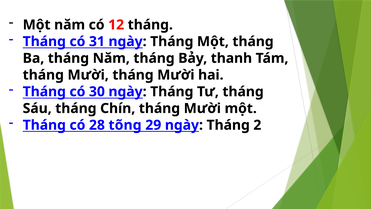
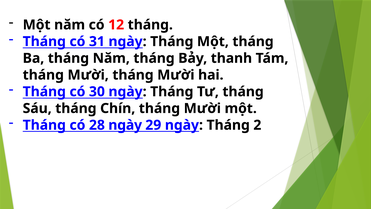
28 tõng: tõng -> ngày (125, 125)
